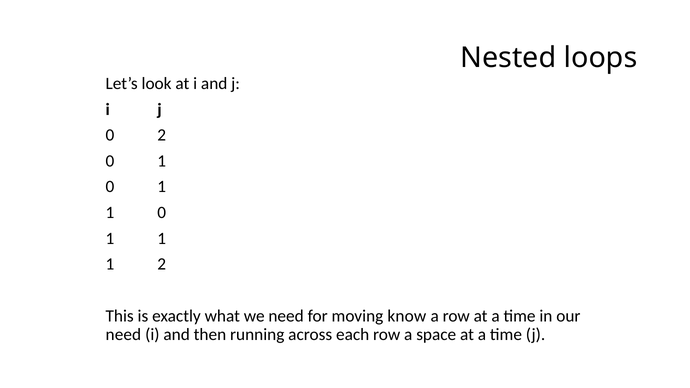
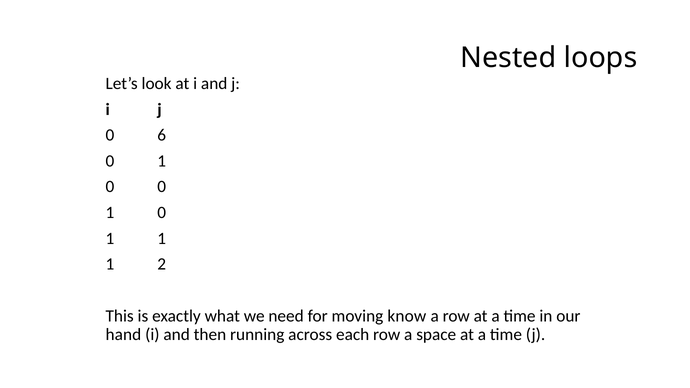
0 2: 2 -> 6 (162, 135)
1: 1 -> 0 (162, 187)
need: need -> hand (123, 335)
